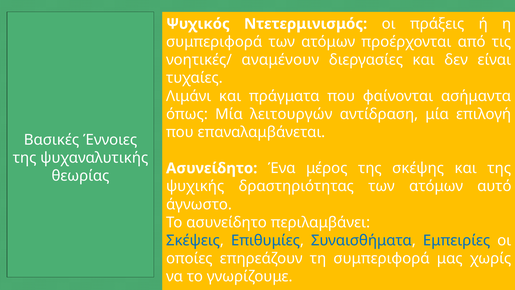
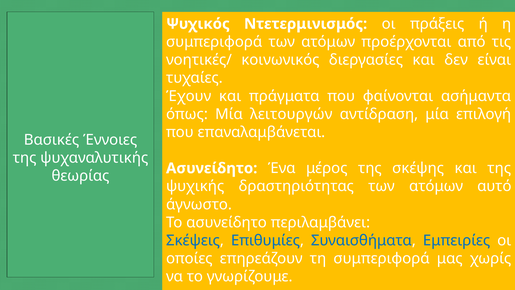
αναμένουν: αναμένουν -> κοινωνικός (280, 60)
Λιμάνι: Λιμάνι -> Έχουν (189, 96)
